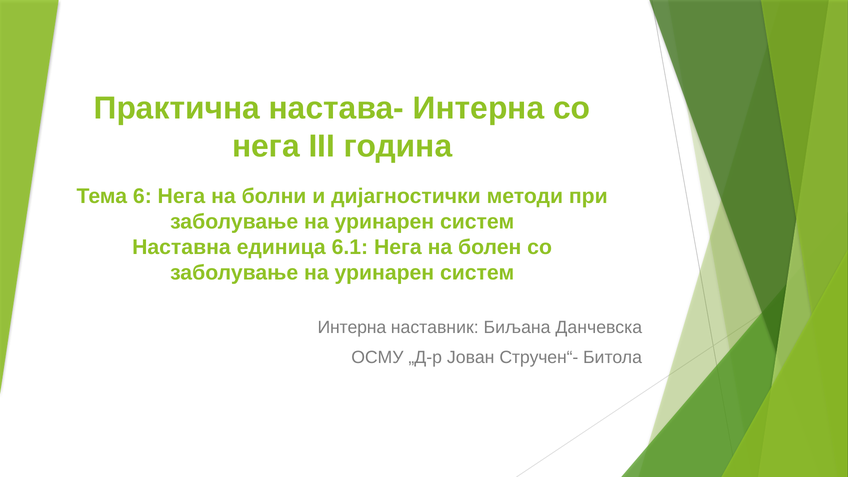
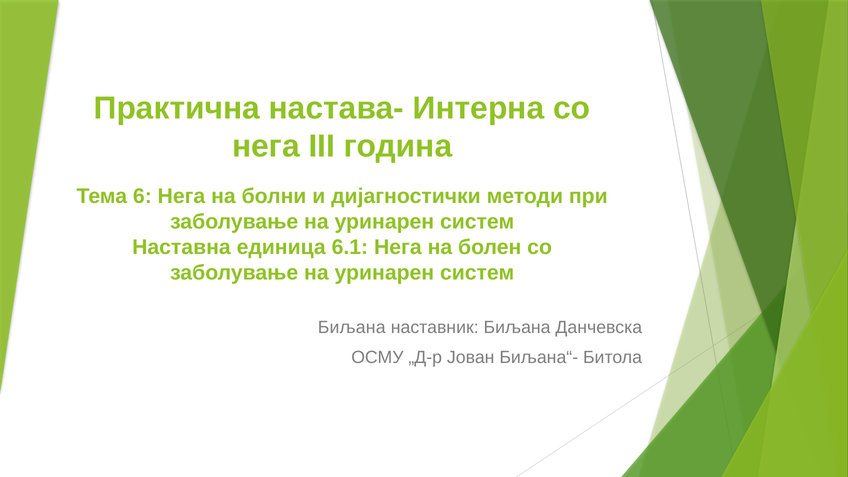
Интерна: Интерна -> Биљана (352, 328)
Стручен“-: Стручен“- -> Биљана“- (539, 358)
